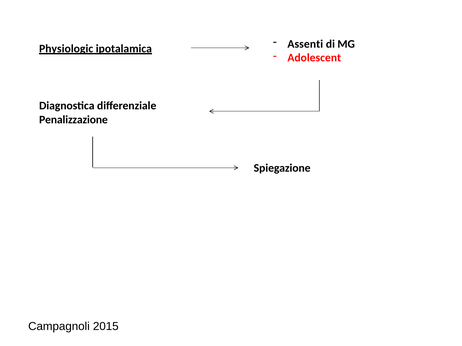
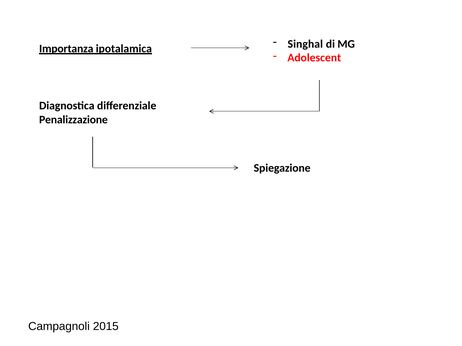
Assenti: Assenti -> Singhal (305, 44)
Physiologic: Physiologic -> Importanza (66, 49)
